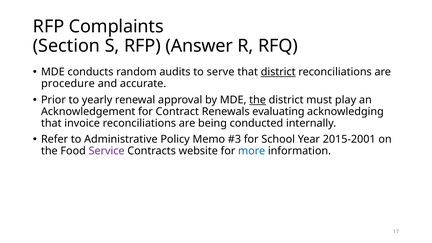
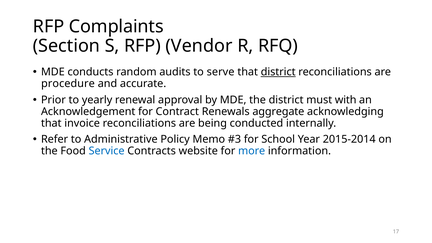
Answer: Answer -> Vendor (199, 46)
the underline: present -> none (258, 100)
play: play -> with (346, 100)
evaluating: evaluating -> aggregate (278, 112)
2015-2001: 2015-2001 -> 2015-2014 (349, 139)
Service colour: purple -> blue (107, 151)
